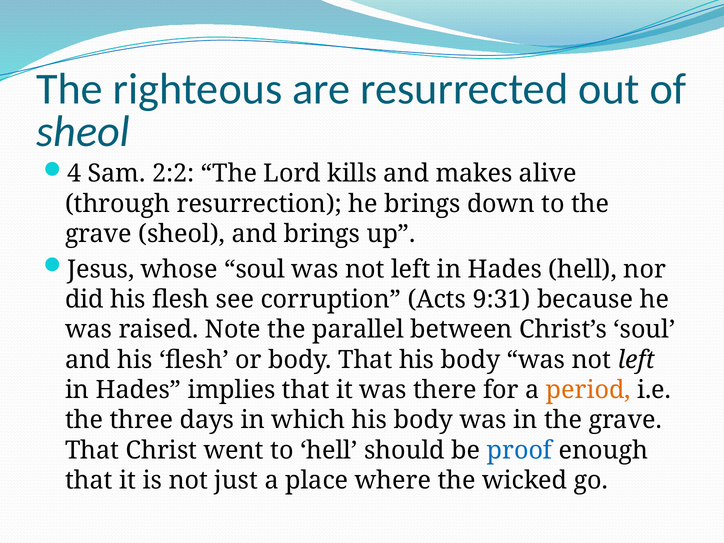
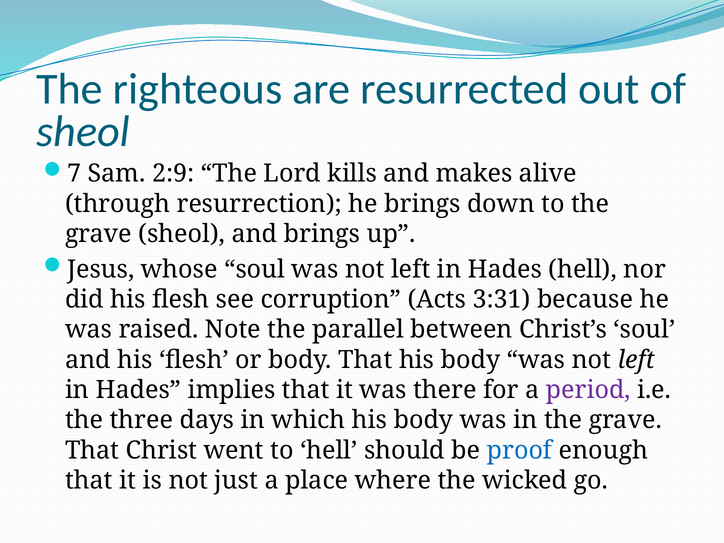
4: 4 -> 7 (74, 174)
2:2: 2:2 -> 2:9 (173, 174)
9:31: 9:31 -> 3:31 (502, 299)
period colour: orange -> purple (588, 390)
